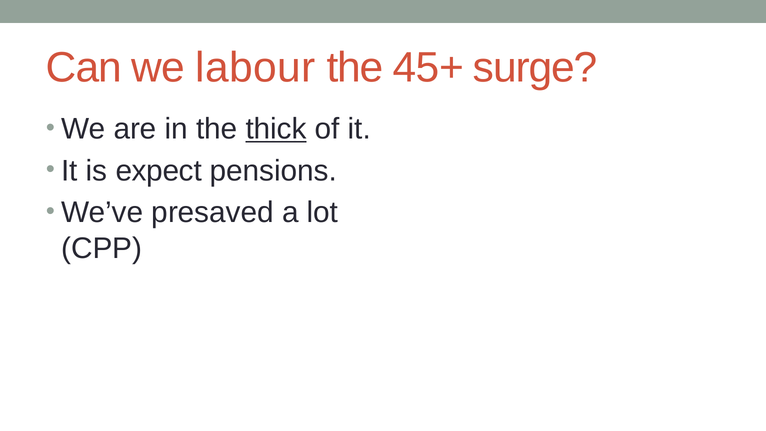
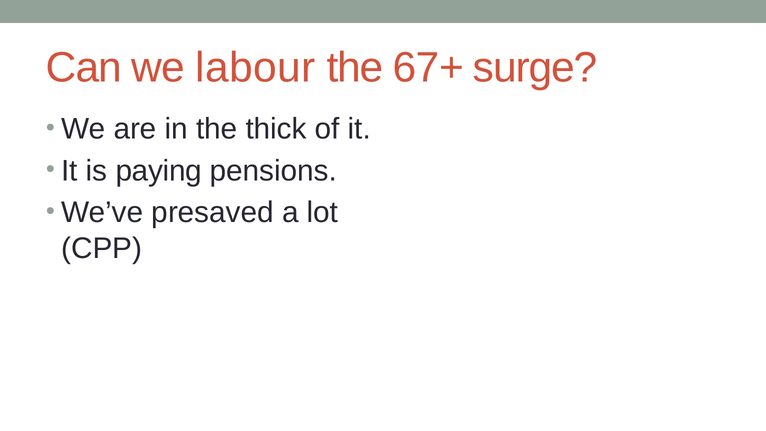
45+: 45+ -> 67+ (428, 68)
thick underline: present -> none (276, 129)
expect: expect -> paying (159, 171)
